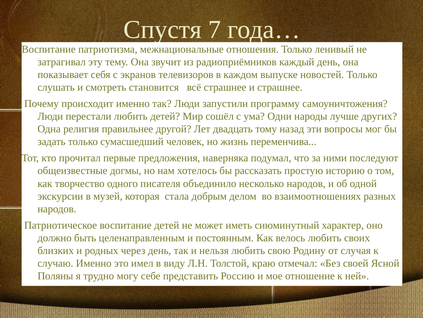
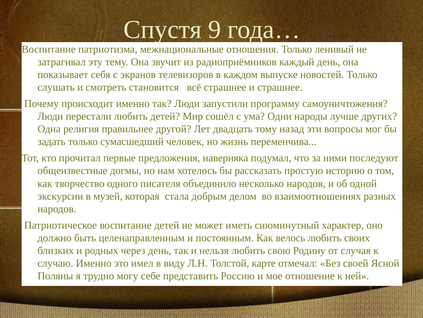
7: 7 -> 9 (215, 30)
краю: краю -> карте (264, 263)
